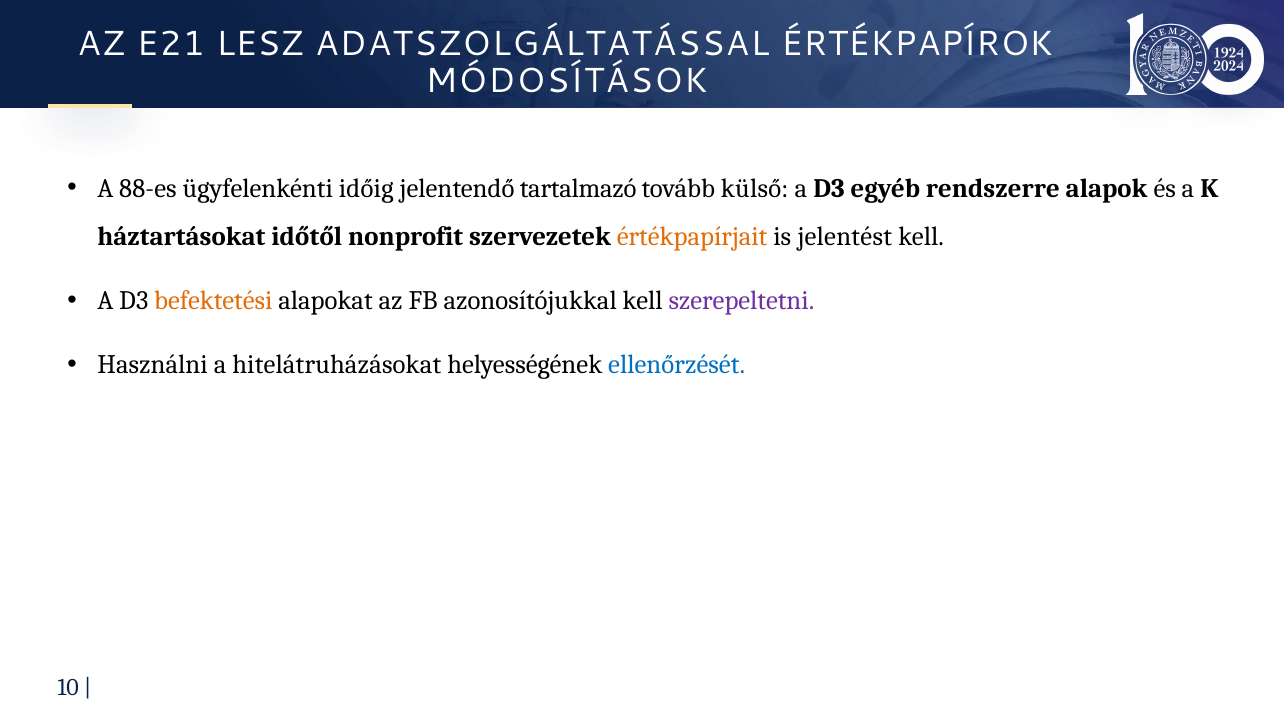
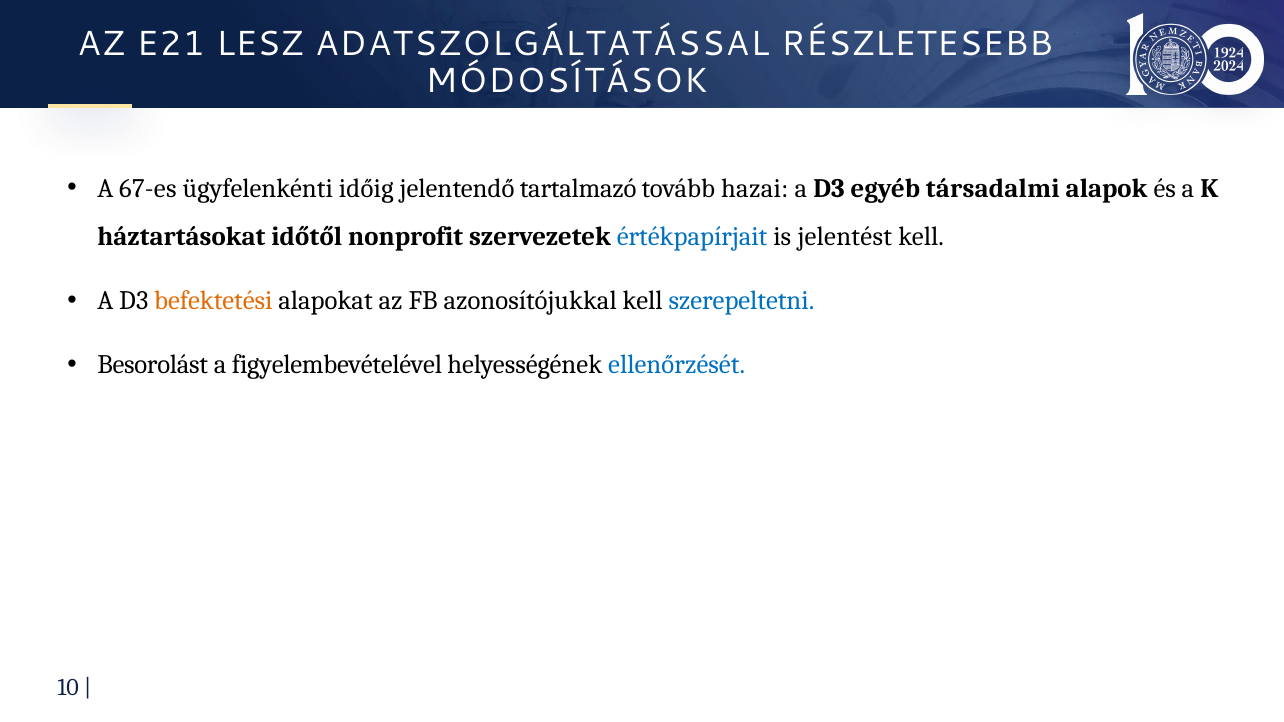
ÉRTÉKPAPÍROK: ÉRTÉKPAPÍROK -> RÉSZLETESEBB (917, 44)
88-es: 88-es -> 67-es (148, 188)
külső: külső -> hazai (755, 188)
rendszerre: rendszerre -> társadalmi (993, 188)
értékpapírjait colour: orange -> blue (692, 237)
szerepeltetni colour: purple -> blue (741, 301)
Használni: Használni -> Besorolást (153, 365)
hitelátruházásokat: hitelátruházásokat -> figyelembevételével (337, 365)
